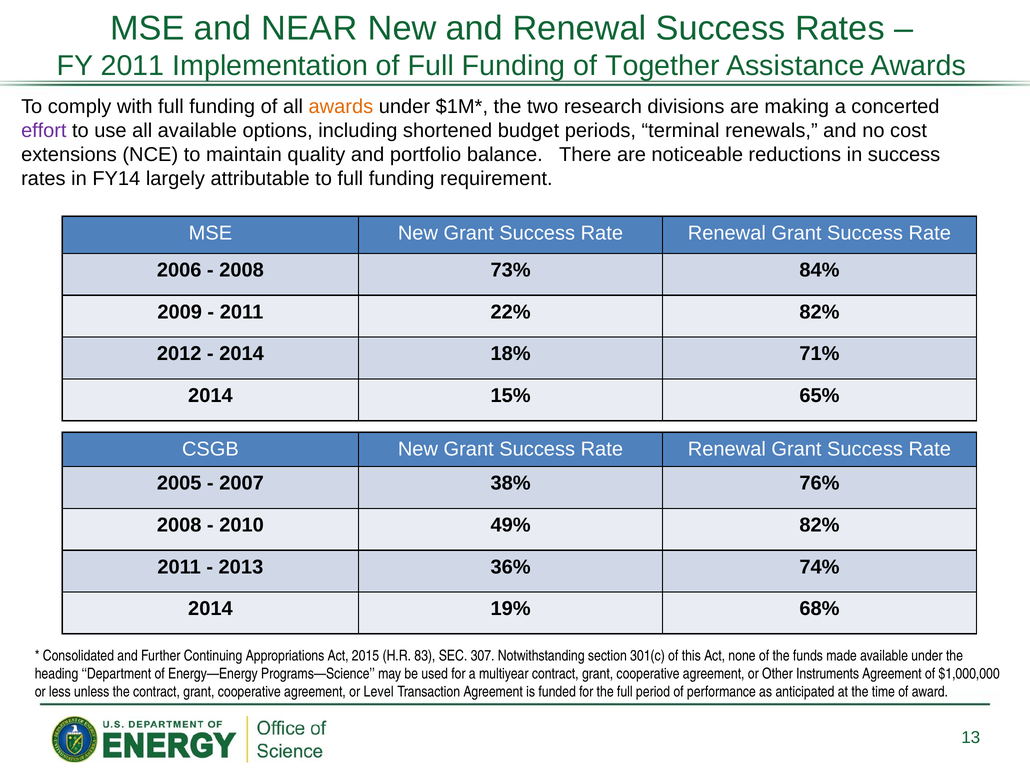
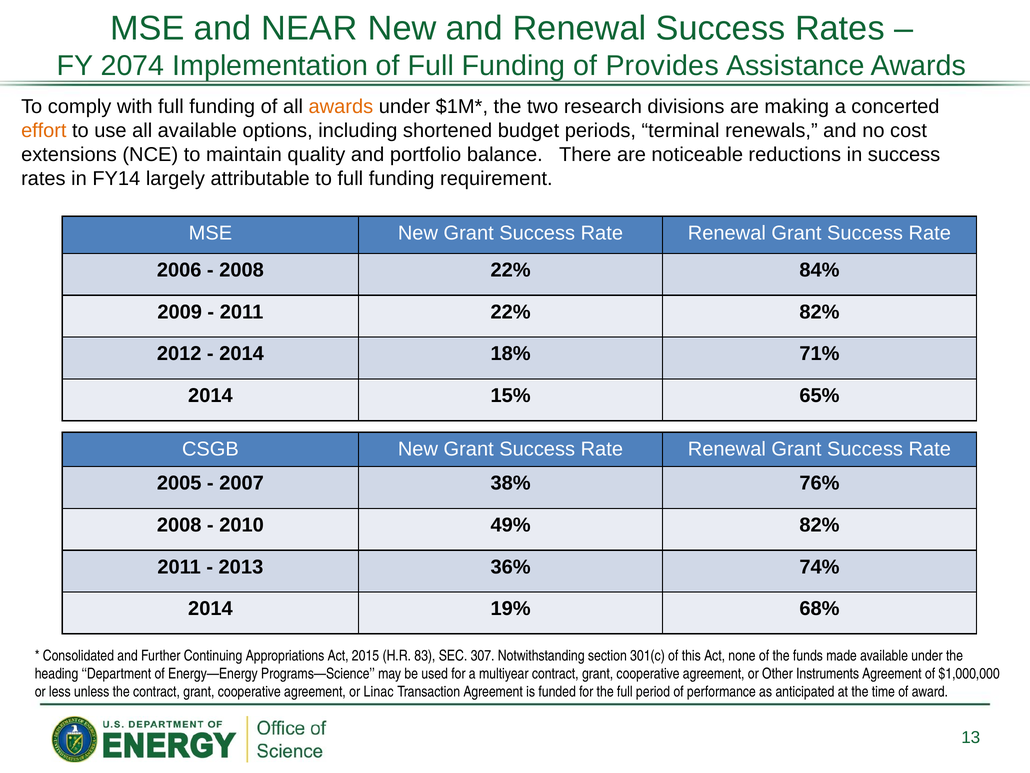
FY 2011: 2011 -> 2074 (132, 66)
Together: Together -> Provides (662, 66)
effort colour: purple -> orange (44, 131)
2008 73%: 73% -> 22% (511, 270)
Level: Level -> Linac (379, 691)
